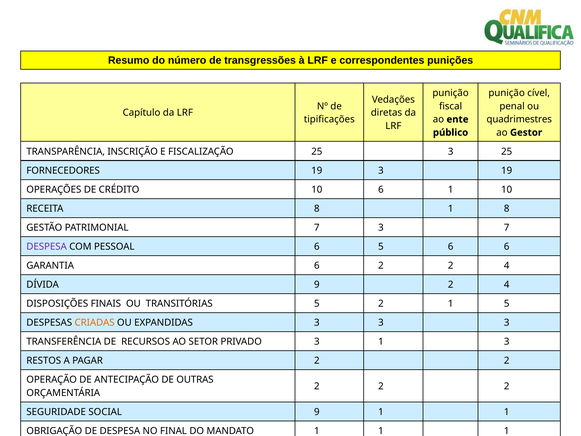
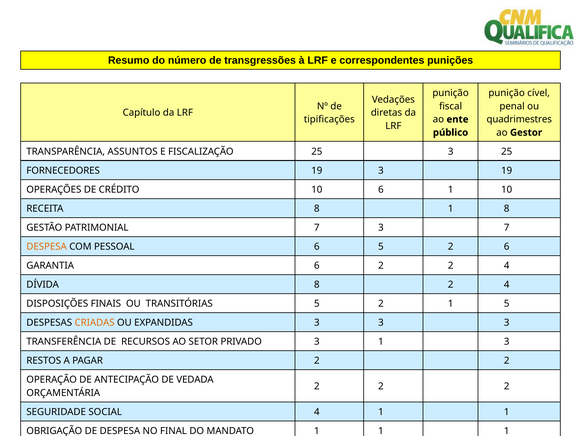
INSCRIÇÃO: INSCRIÇÃO -> ASSUNTOS (133, 151)
DESPESA colour: purple -> orange (47, 247)
6 5 6: 6 -> 2 (451, 247)
DÍVIDA 9: 9 -> 8 (317, 285)
OUTRAS: OUTRAS -> VEDADA (195, 380)
SOCIAL 9: 9 -> 4 (317, 412)
